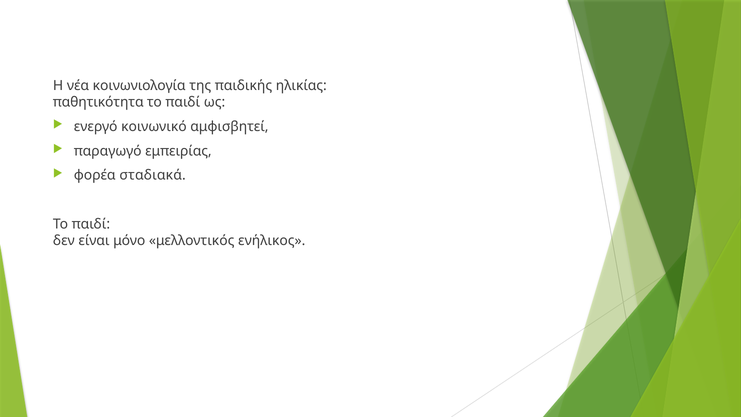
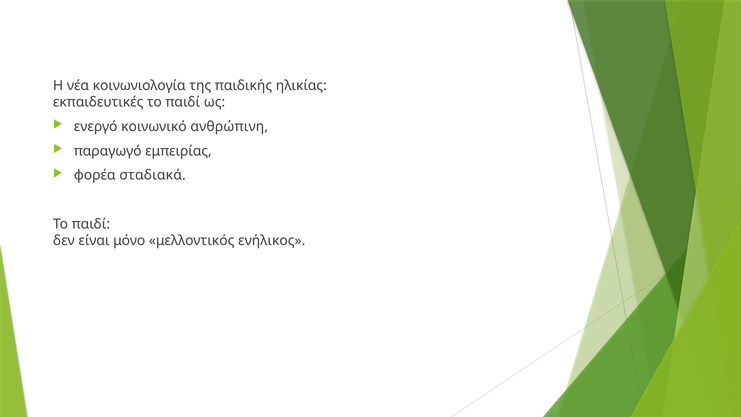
παθητικότητα: παθητικότητα -> εκπαιδευτικές (98, 102)
αμφισβητεί: αμφισβητεί -> ανθρώπινη (229, 127)
